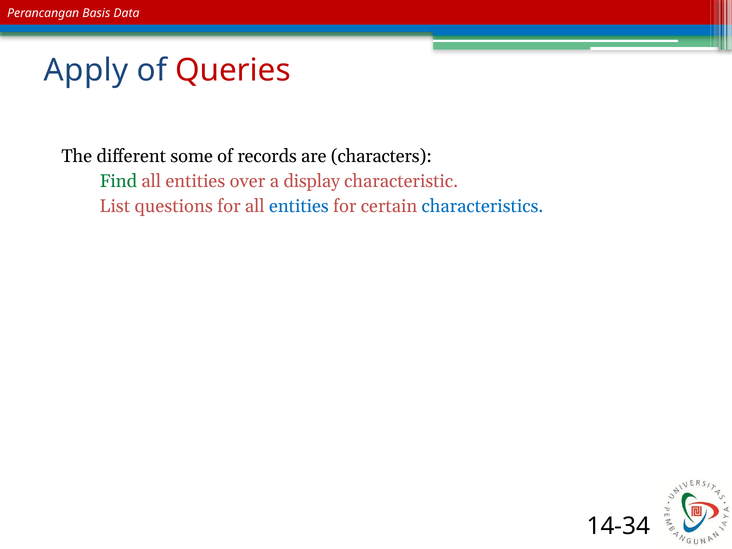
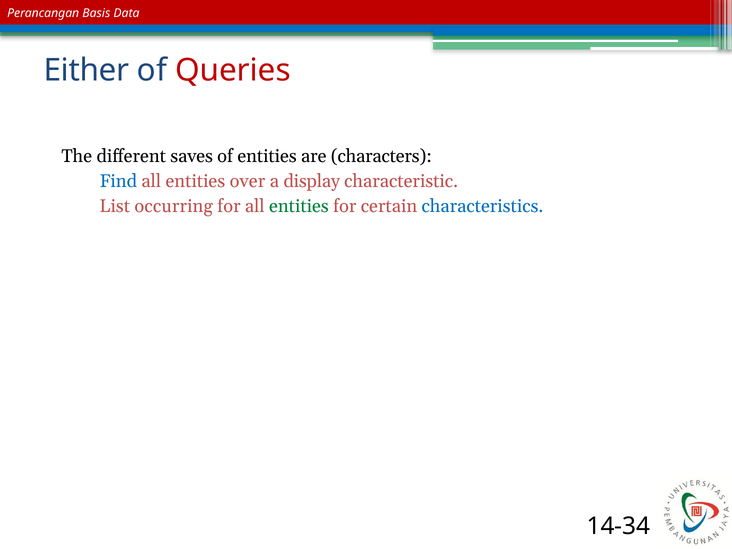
Apply: Apply -> Either (87, 71)
some: some -> saves (192, 156)
of records: records -> entities (267, 156)
Find colour: green -> blue (118, 181)
questions: questions -> occurring (174, 206)
entities colour: blue -> green (299, 206)
